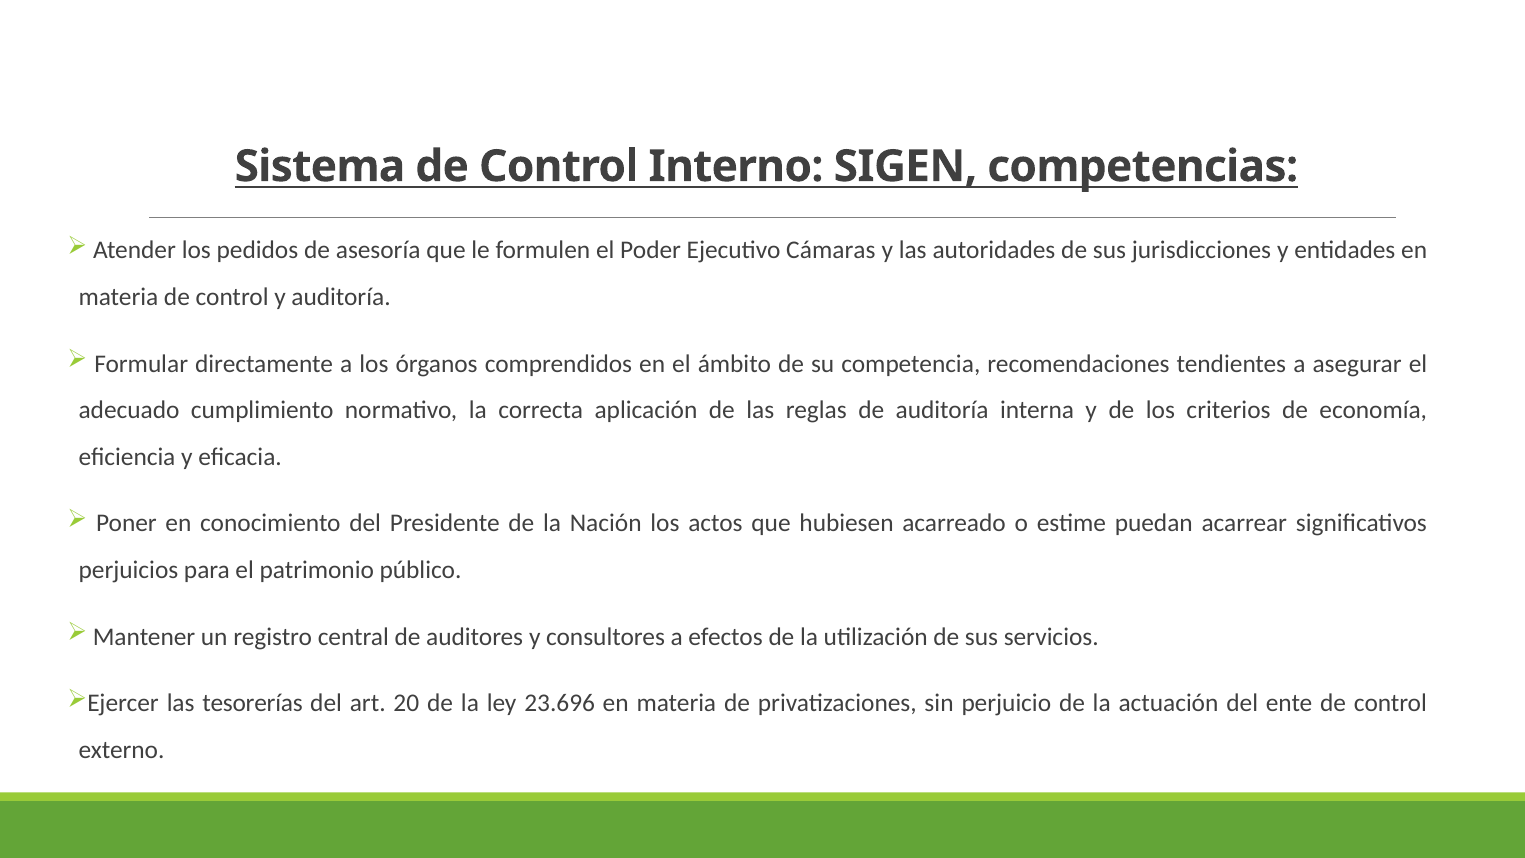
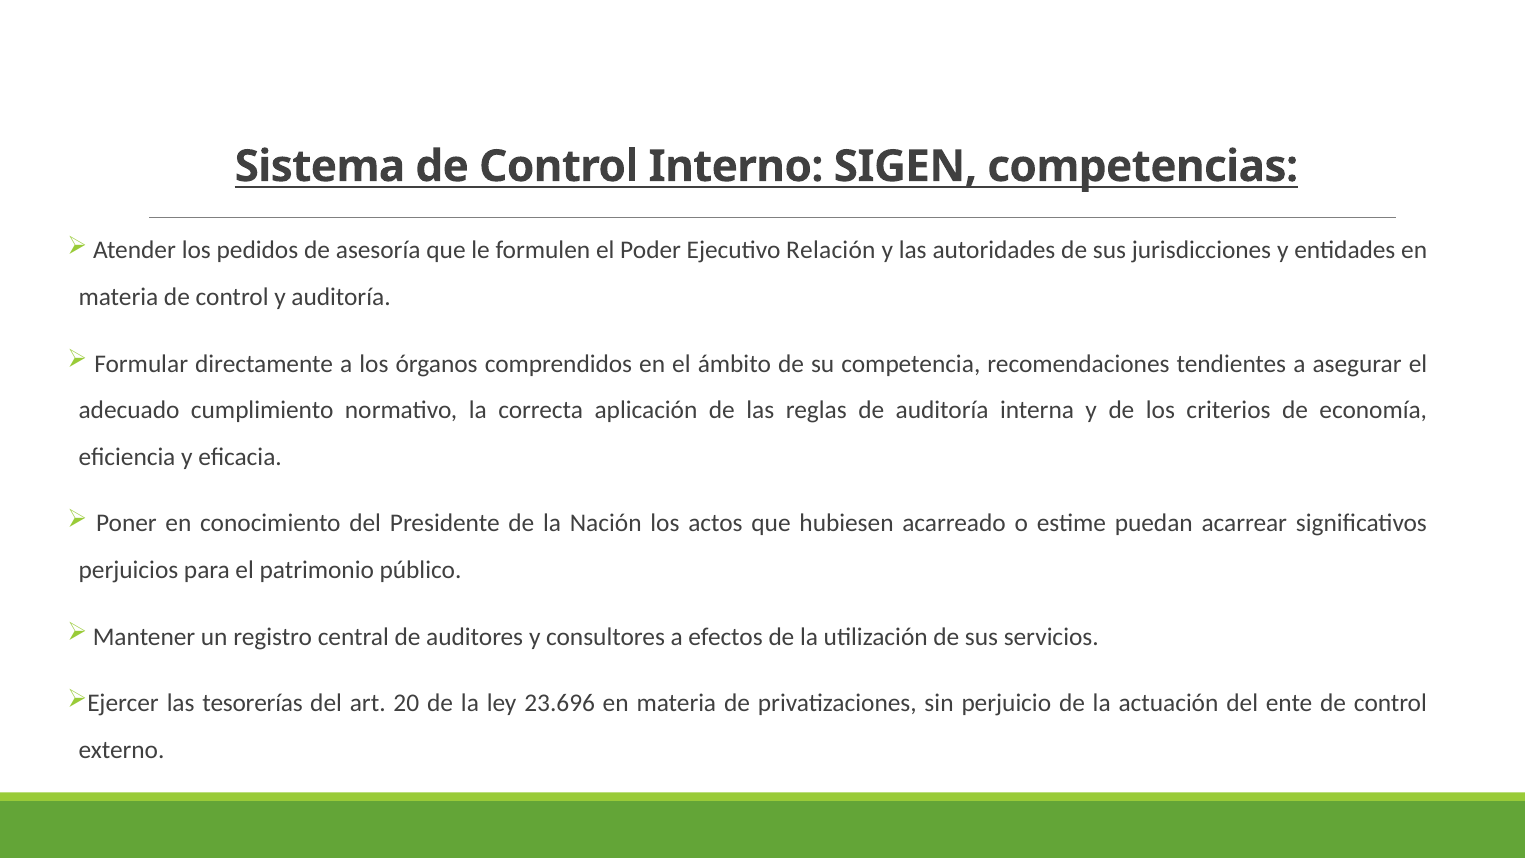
Cámaras: Cámaras -> Relación (831, 250)
